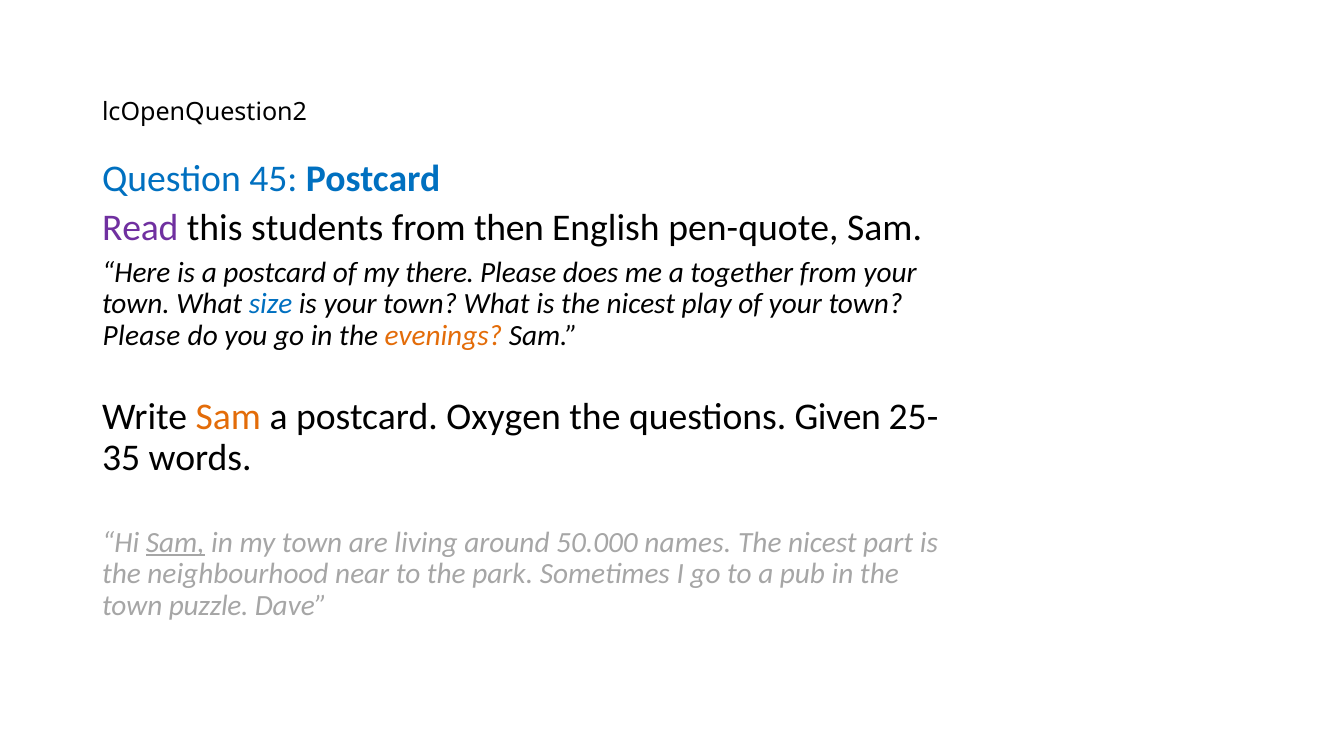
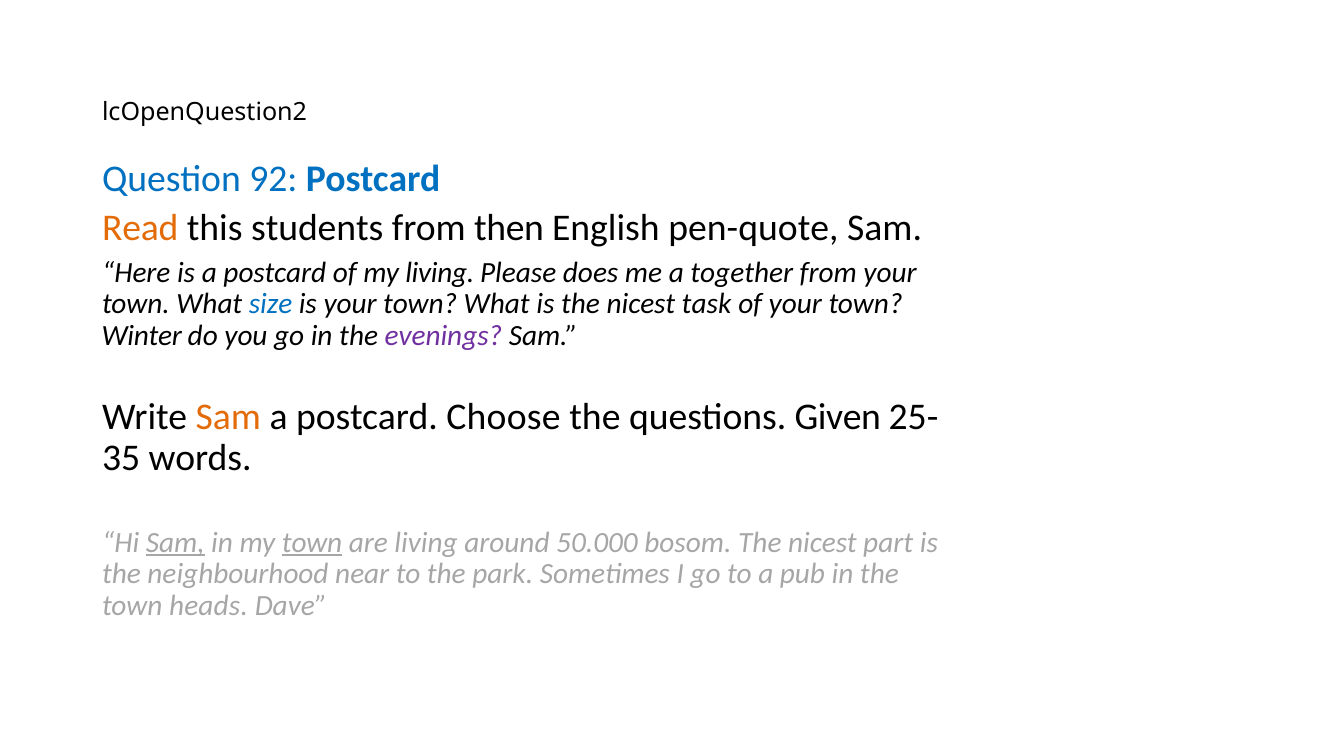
45: 45 -> 92 (273, 179)
Read colour: purple -> orange (140, 228)
my there: there -> living (440, 273)
play: play -> task (707, 304)
Please: Please -> Winter (142, 336)
evenings colour: orange -> purple (443, 336)
Oxygen: Oxygen -> Choose (503, 417)
town underline: none -> present (312, 543)
names: names -> bosom (688, 543)
puzzle: puzzle -> heads (208, 606)
